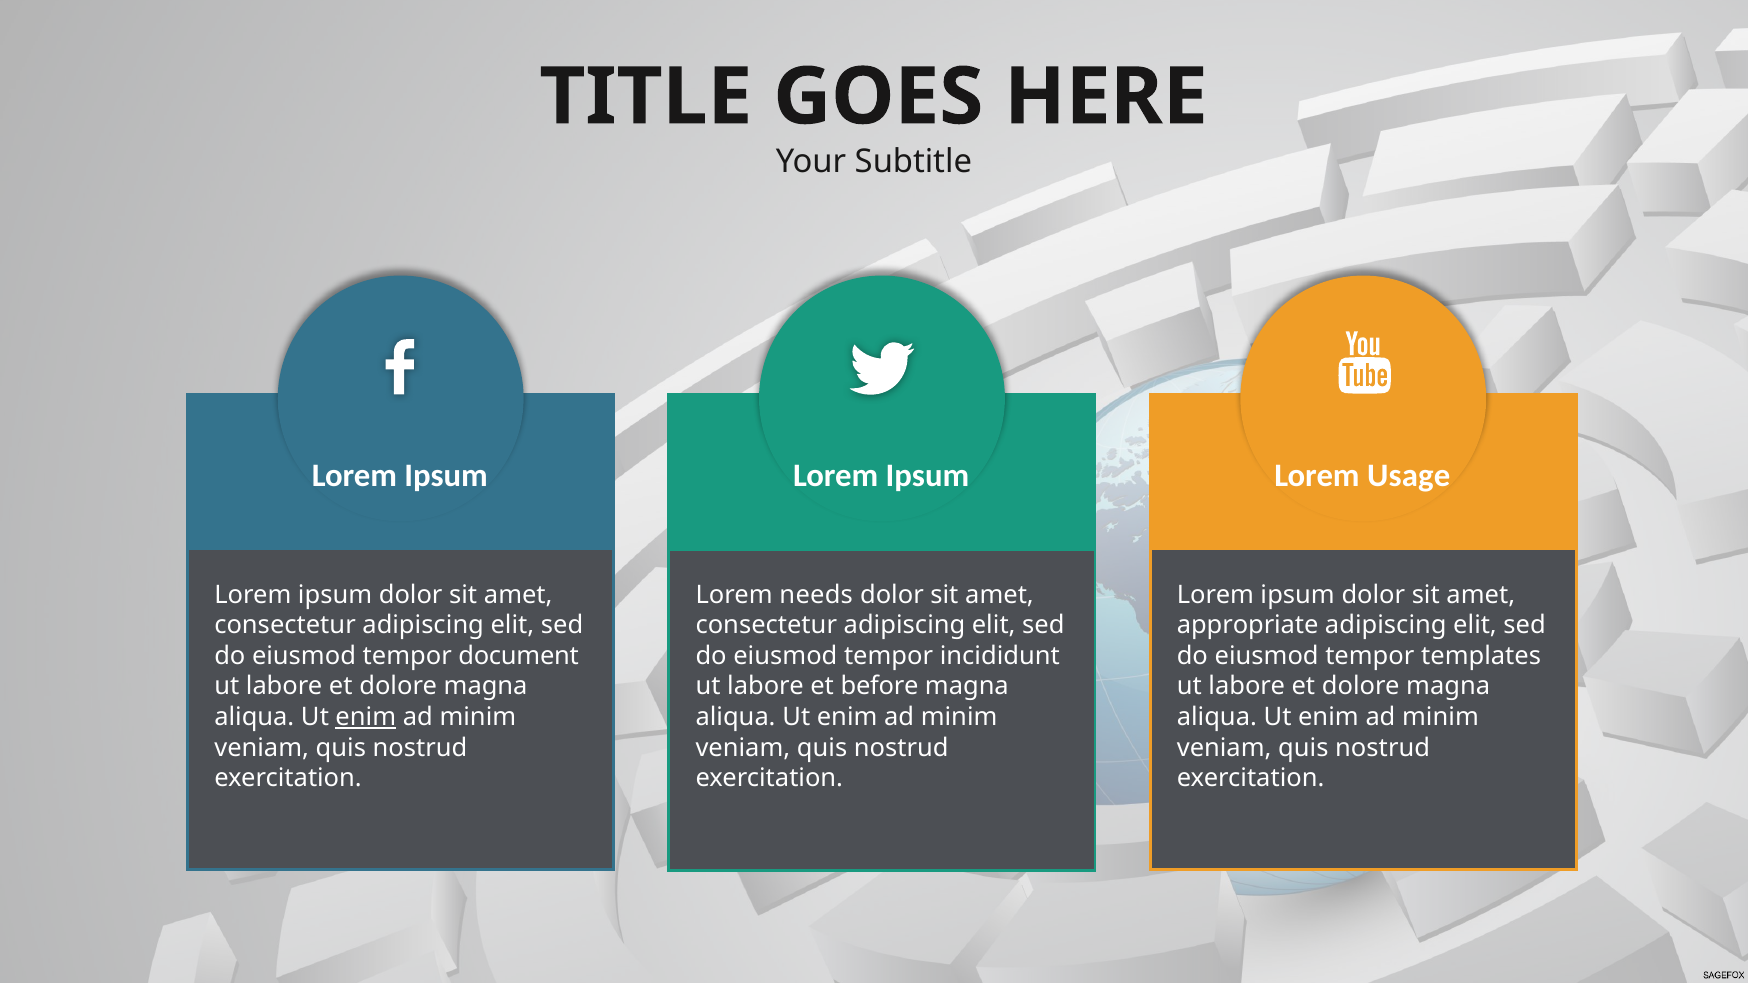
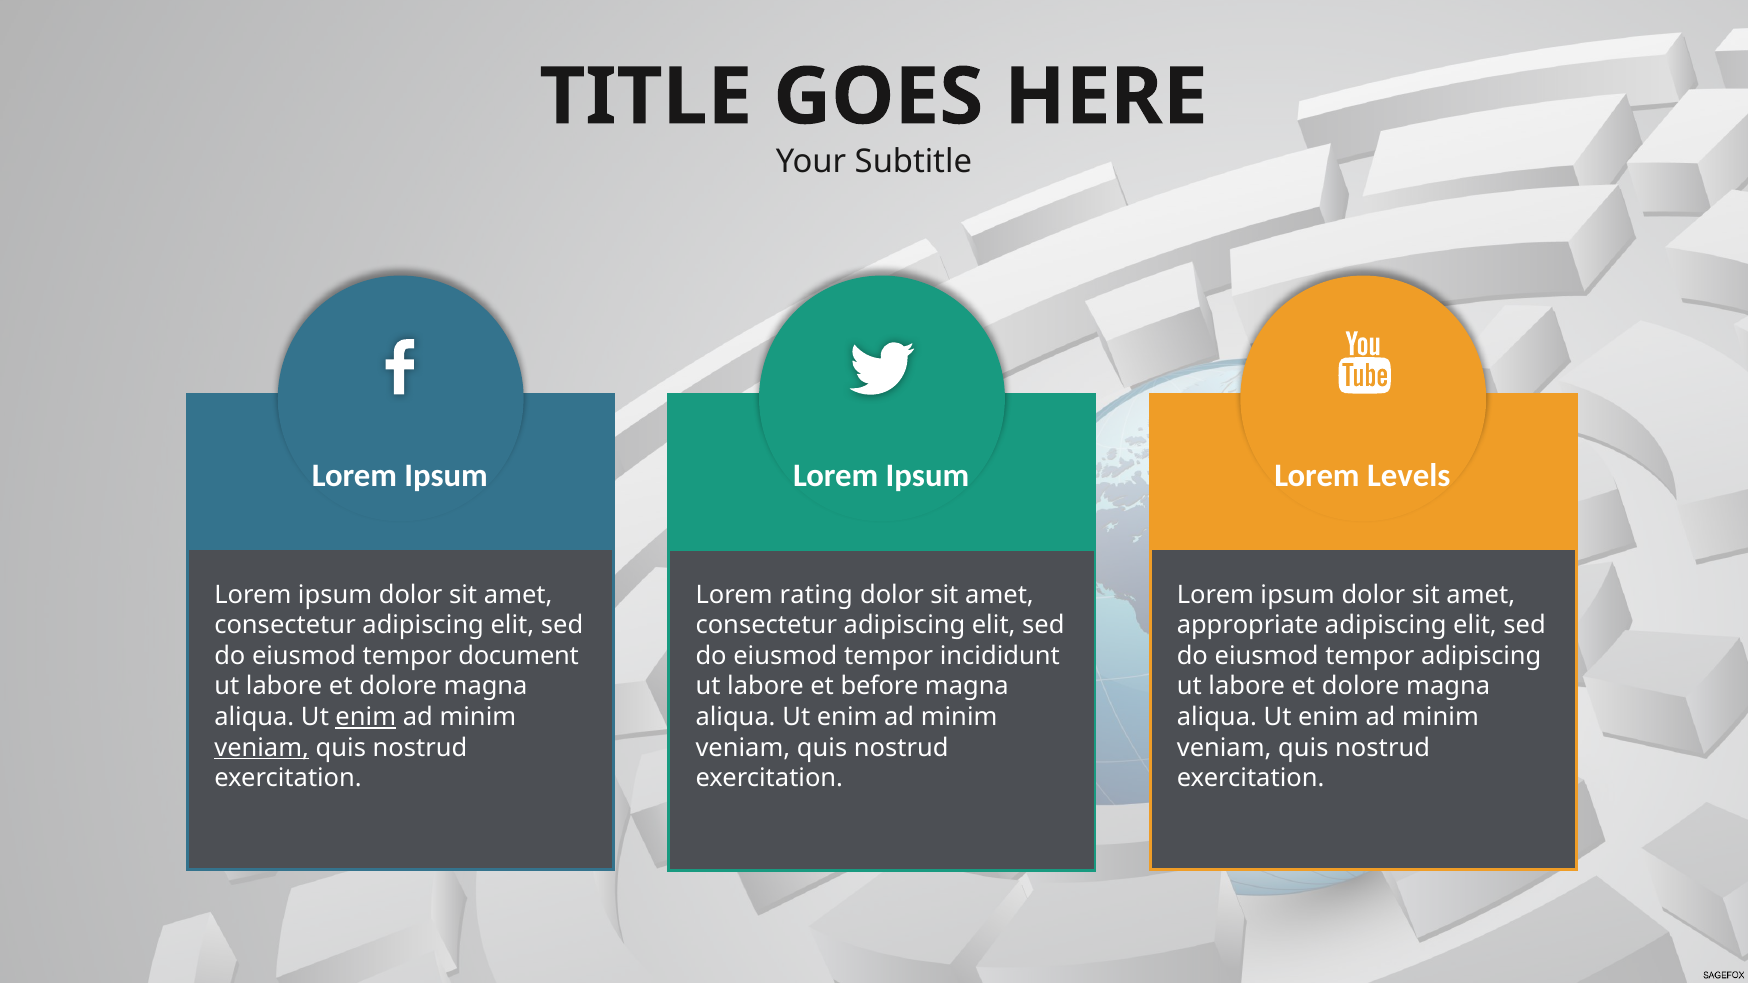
Usage: Usage -> Levels (1409, 476)
needs: needs -> rating (816, 595)
tempor templates: templates -> adipiscing (1481, 656)
veniam underline: none -> present (262, 748)
